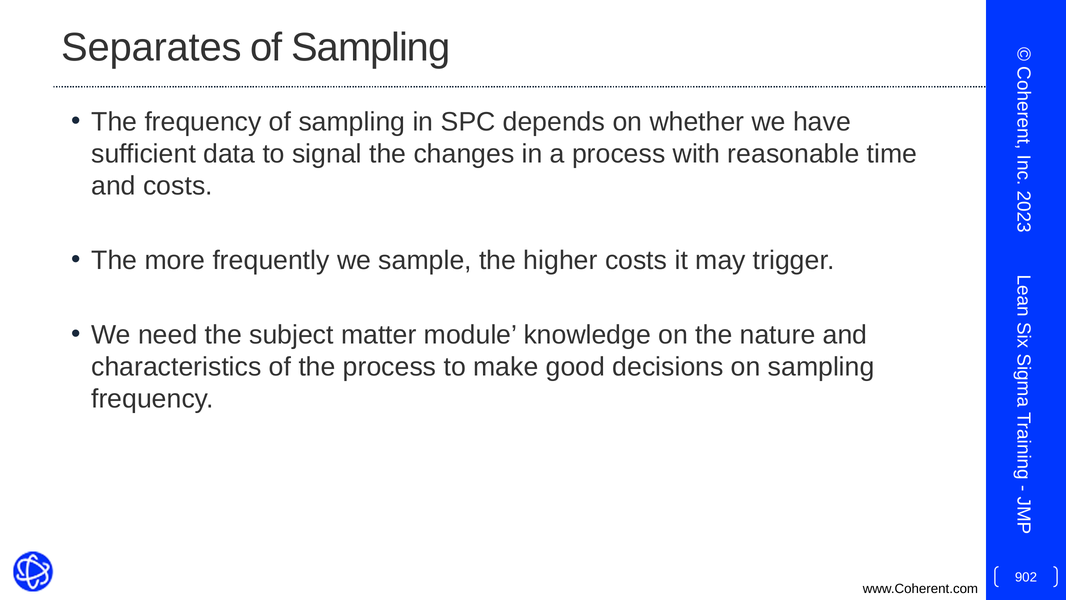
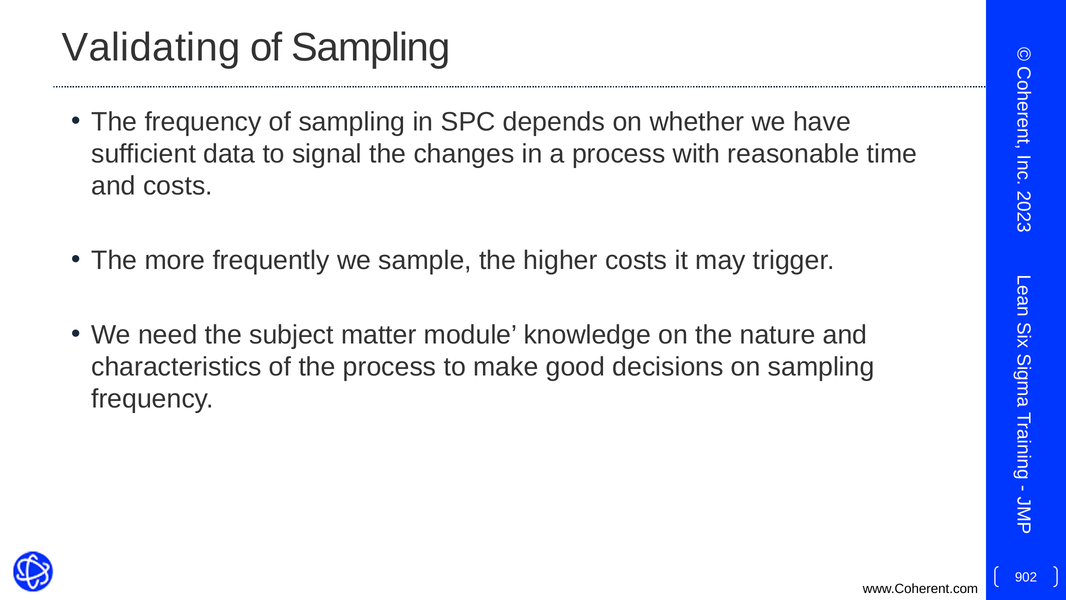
Separates: Separates -> Validating (151, 47)
